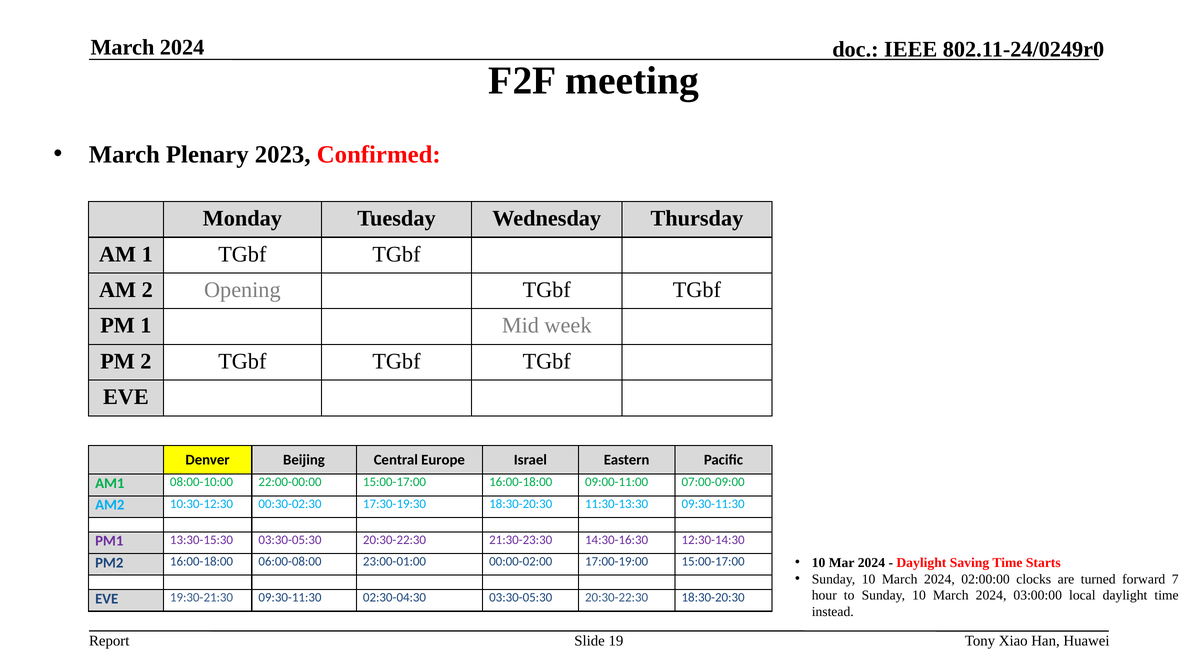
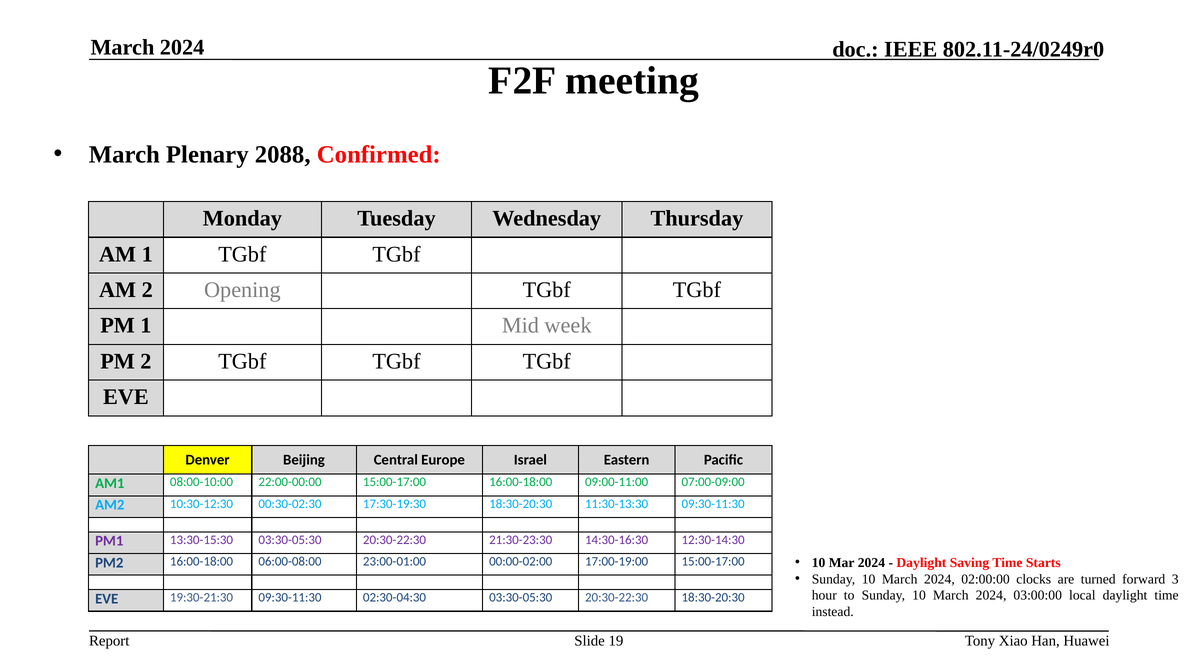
2023: 2023 -> 2088 (283, 155)
7: 7 -> 3 (1175, 579)
